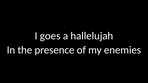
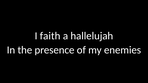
goes: goes -> faith (50, 36)
